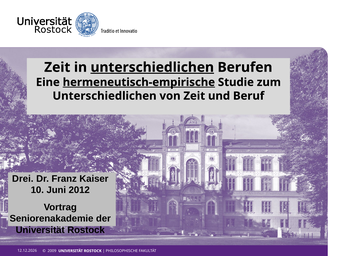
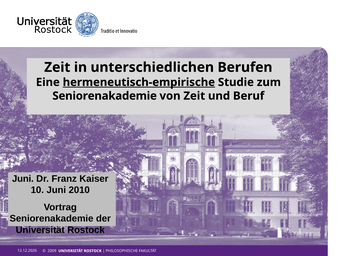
unterschiedlichen underline: present -> none (152, 67)
Unterschiedlichen: Unterschiedlichen -> Seniorenakademie (105, 96)
Drei: Drei -> Juni (23, 179)
2012: 2012 -> 2010 (79, 190)
